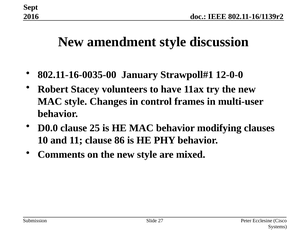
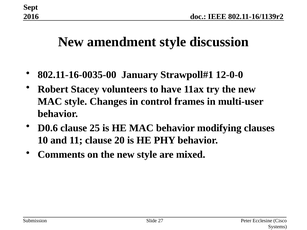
D0.0: D0.0 -> D0.6 (48, 128)
86: 86 -> 20 (119, 140)
